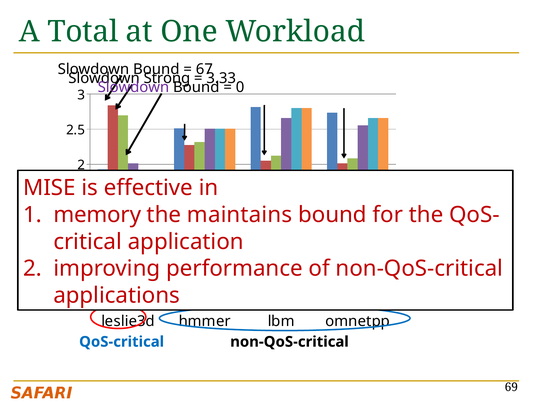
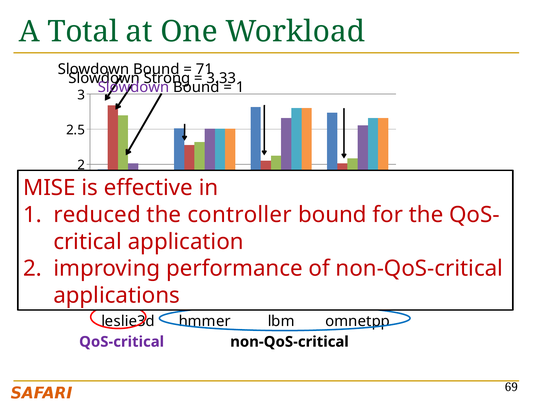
67: 67 -> 71 (204, 69)
0: 0 -> 1 (240, 87)
memory: memory -> reduced (97, 215)
maintains: maintains -> controller (240, 215)
QoS-critical colour: blue -> purple (122, 342)
